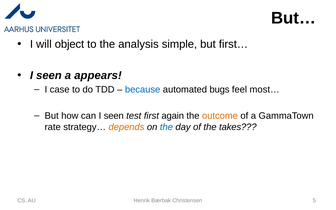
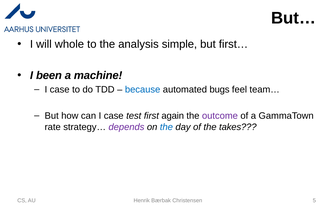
object: object -> whole (69, 44)
seen: seen -> been (49, 76)
appears: appears -> machine (98, 76)
most…: most… -> team… (265, 90)
can I seen: seen -> case (114, 116)
outcome colour: orange -> purple (220, 116)
depends colour: orange -> purple (126, 127)
